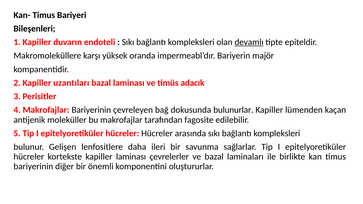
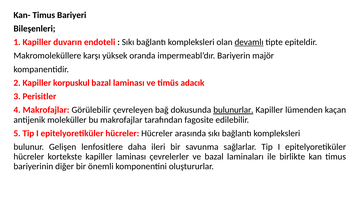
uzantıları: uzantıları -> korpuskul (71, 83)
Makrofajlar Bariyerinin: Bariyerinin -> Görülebilir (91, 110)
bulunurlar underline: none -> present (233, 110)
